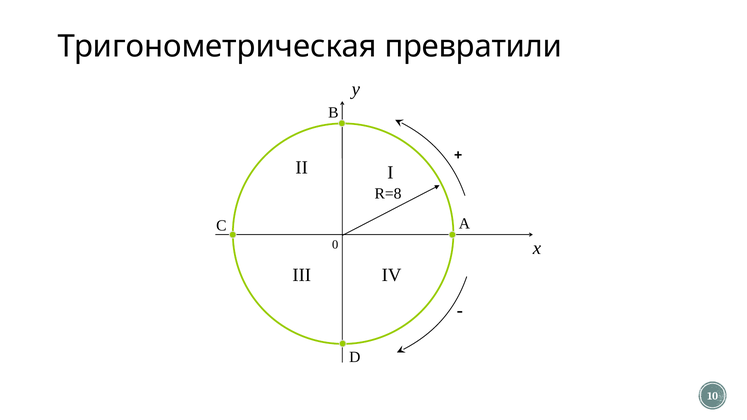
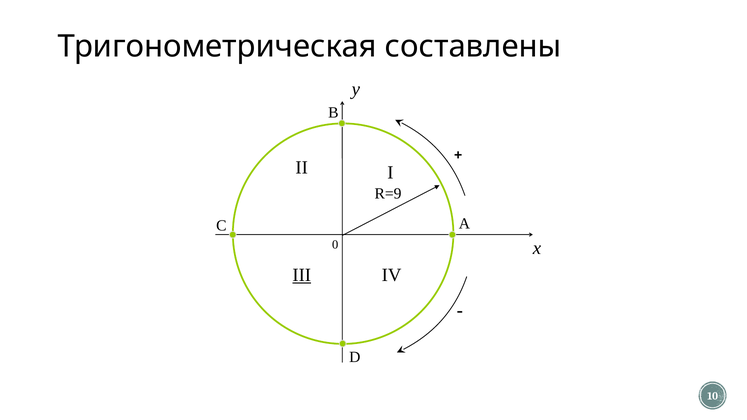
превратили: превратили -> составлены (473, 46)
R=8: R=8 -> R=9 (388, 194)
III underline: none -> present (302, 275)
